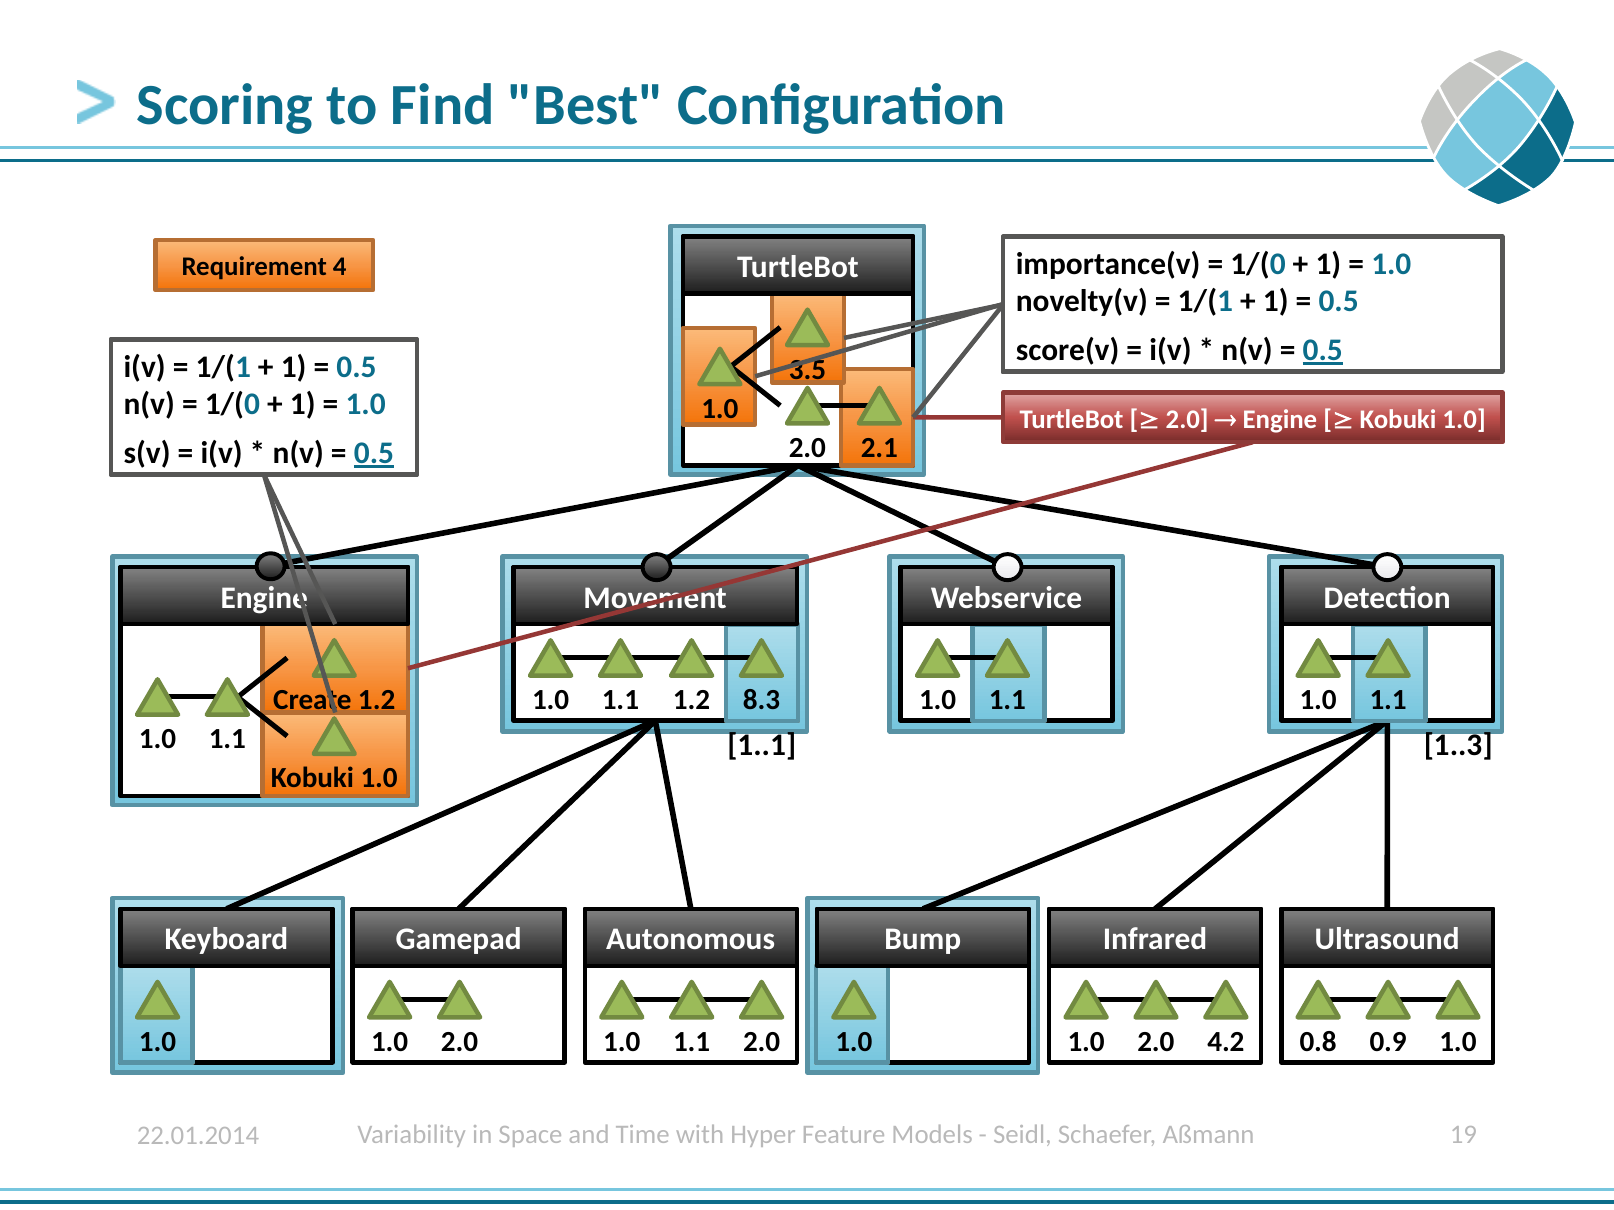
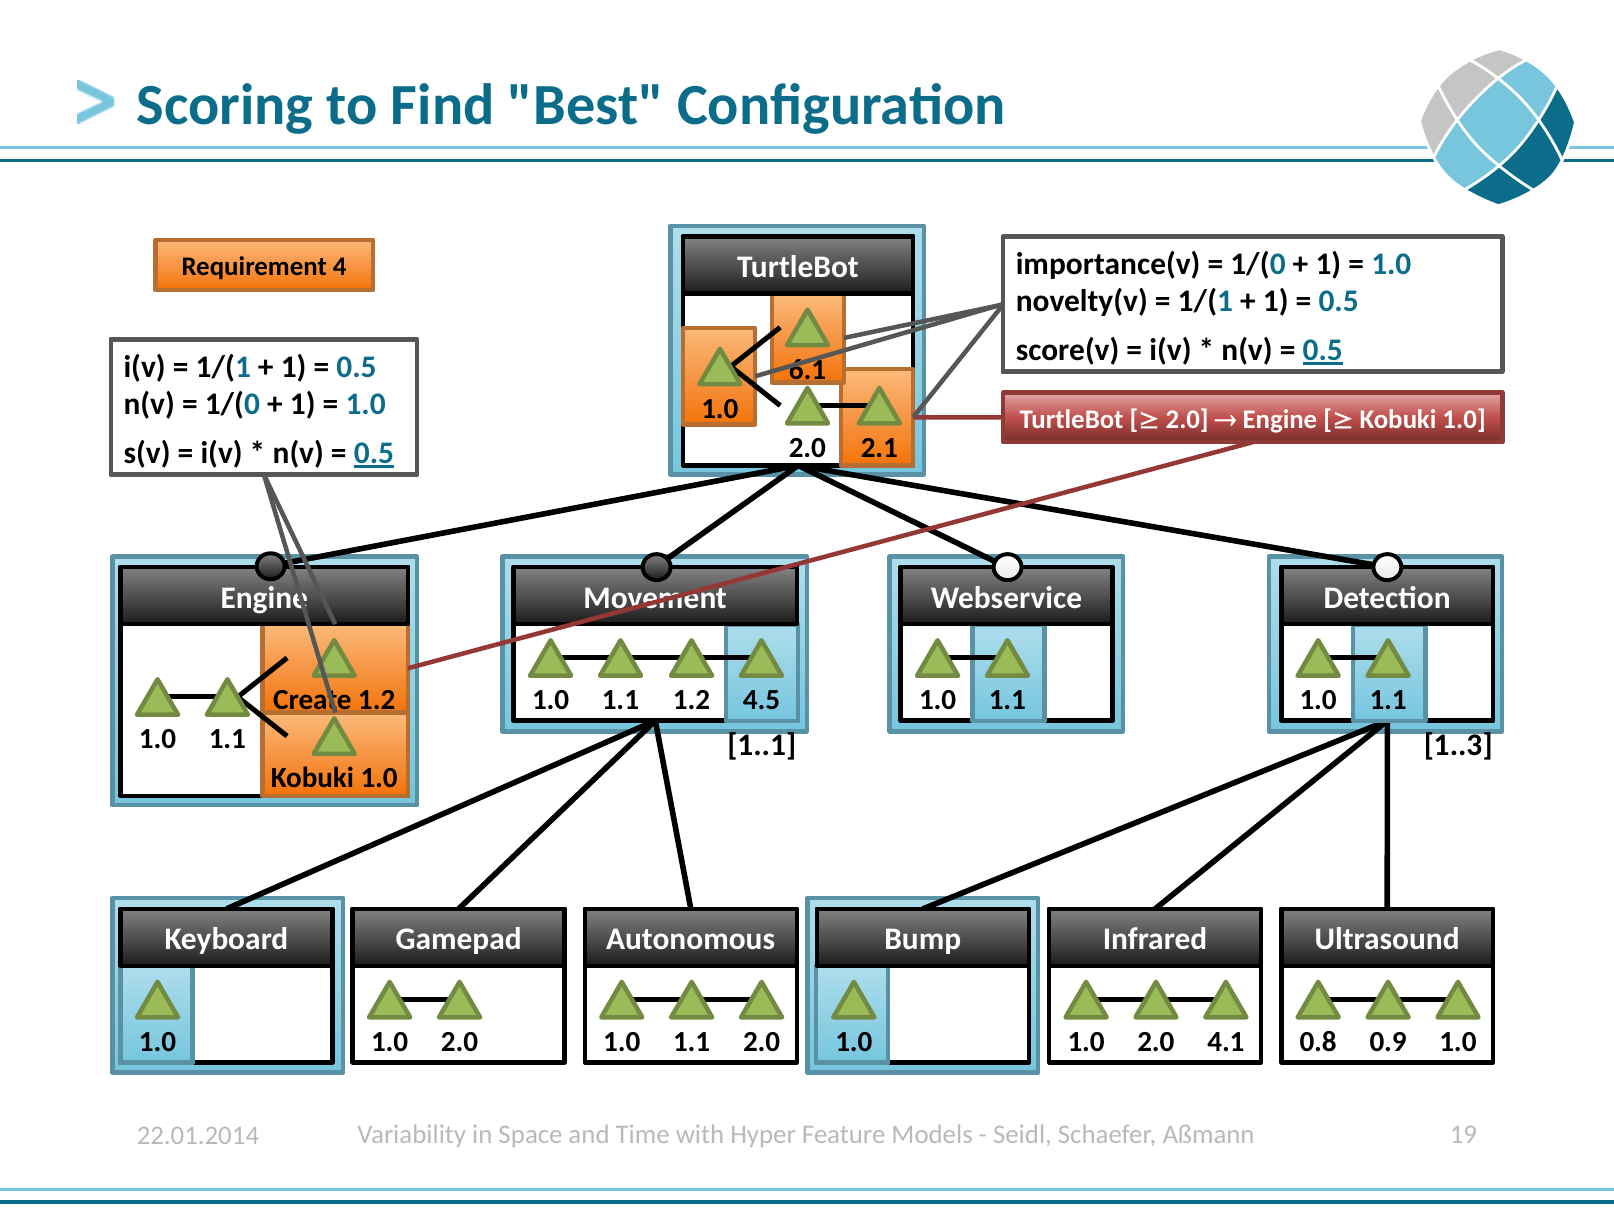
3.5: 3.5 -> 6.1 (807, 370)
8.3: 8.3 -> 4.5 (761, 700)
4.2: 4.2 -> 4.1 (1226, 1042)
